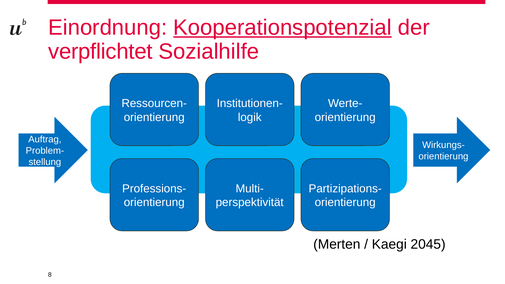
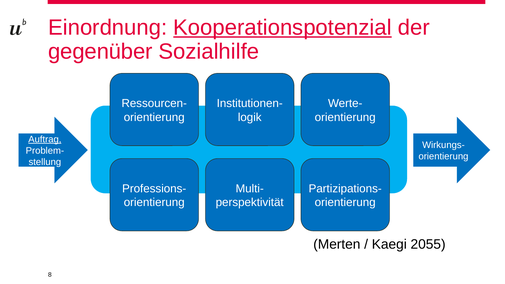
verpflichtet: verpflichtet -> gegenüber (100, 51)
Auftrag underline: none -> present (45, 139)
2045: 2045 -> 2055 (428, 244)
